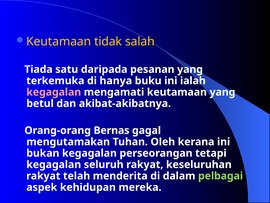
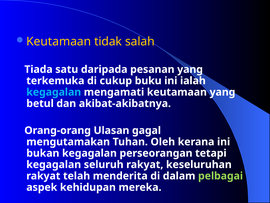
hanya: hanya -> cukup (116, 81)
kegagalan colour: pink -> light blue (54, 92)
Bernas: Bernas -> Ulasan (111, 130)
